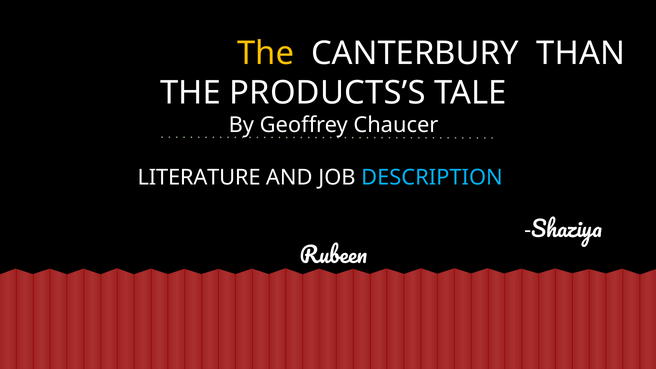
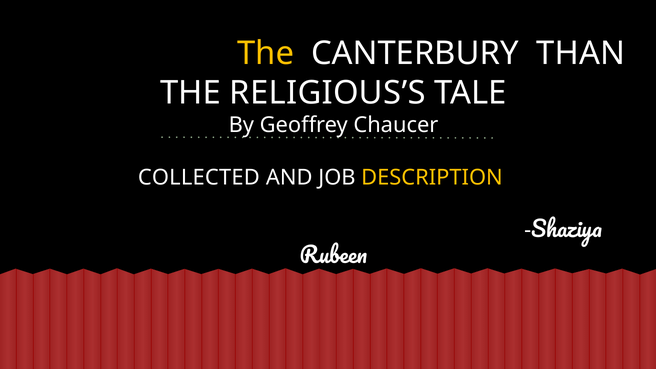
PRODUCTS’S: PRODUCTS’S -> RELIGIOUS’S (328, 93)
LITERATURE: LITERATURE -> COLLECTED (199, 177)
DESCRIPTION colour: light blue -> yellow (432, 177)
